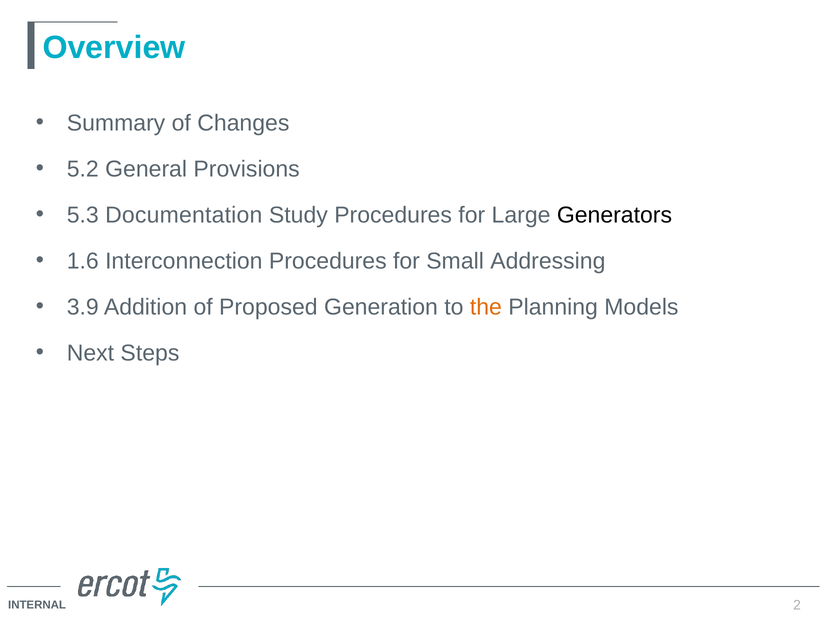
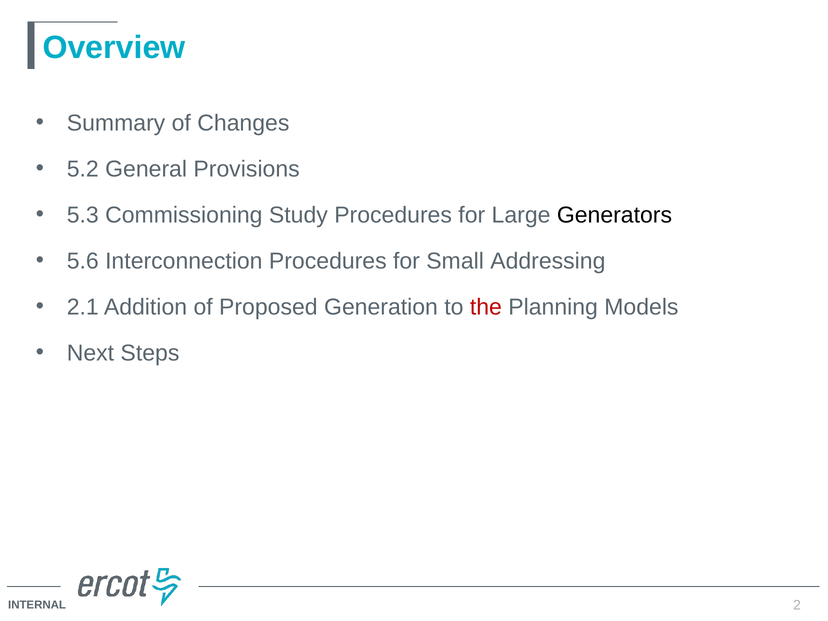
Documentation: Documentation -> Commissioning (184, 215)
1.6: 1.6 -> 5.6 (83, 261)
3.9: 3.9 -> 2.1 (83, 307)
the colour: orange -> red (486, 307)
